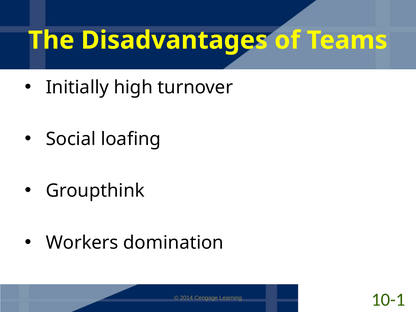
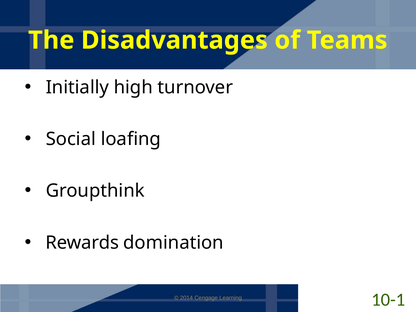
Workers: Workers -> Rewards (82, 243)
